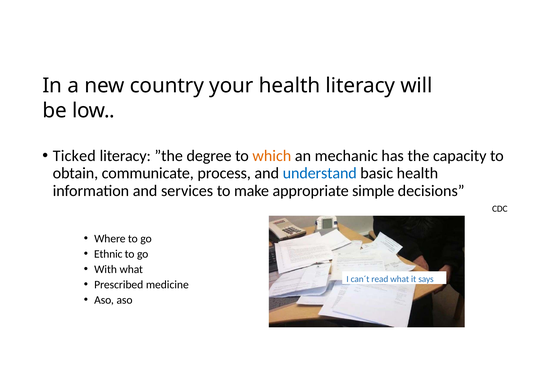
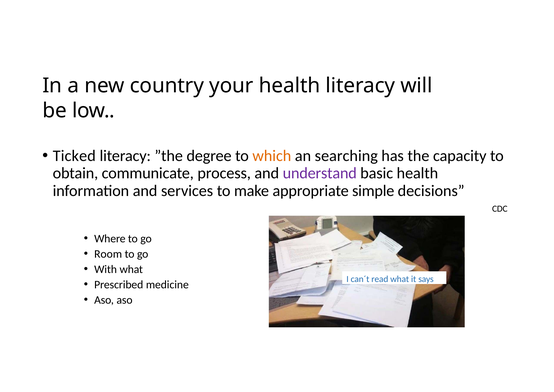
mechanic: mechanic -> searching (346, 156)
understand colour: blue -> purple (320, 173)
Ethnic: Ethnic -> Room (108, 254)
